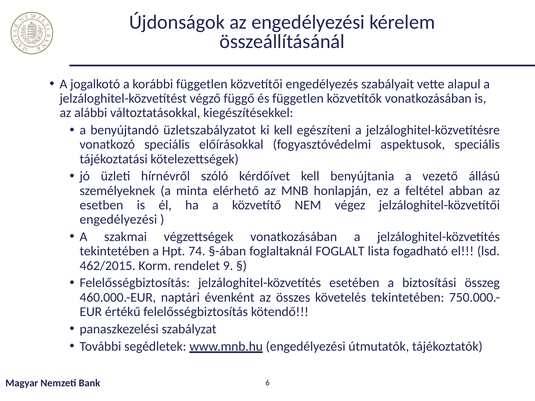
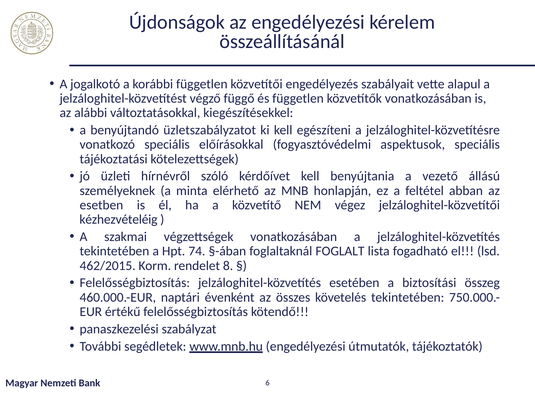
engedélyezési: engedélyezési -> kézhezvételéig (118, 220)
9: 9 -> 8 (228, 266)
